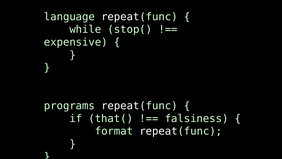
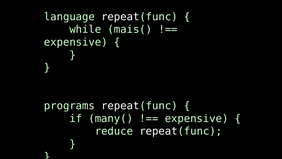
stop(: stop( -> mais( (130, 29)
that(: that( -> many( (111, 118)
falsiness: falsiness -> expensive (197, 118)
format: format -> reduce (114, 131)
